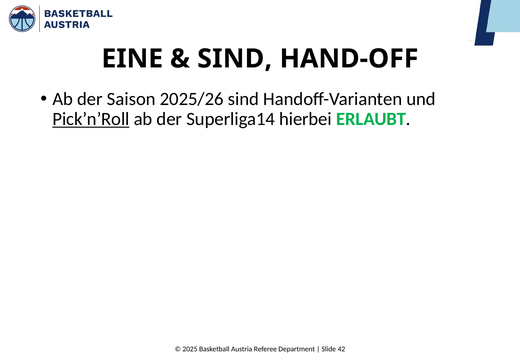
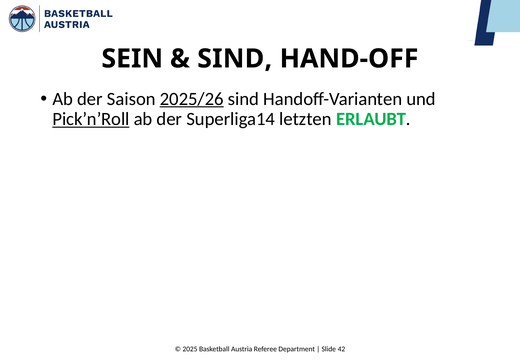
EINE: EINE -> SEIN (132, 59)
2025/26 underline: none -> present (192, 99)
hierbei: hierbei -> letzten (305, 119)
